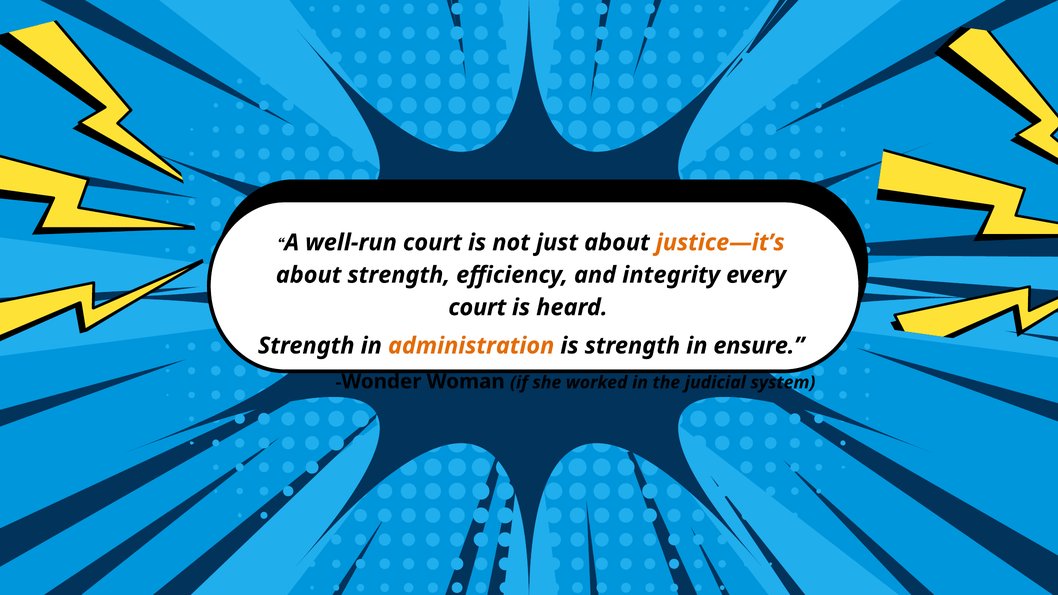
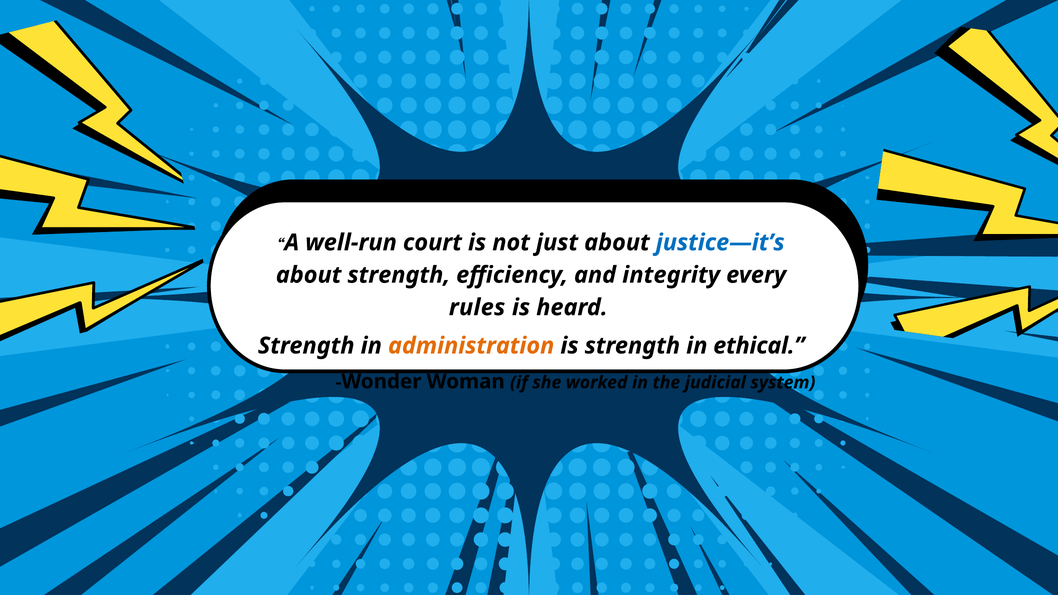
justice—it’s colour: orange -> blue (720, 243)
court: court -> rules (477, 307)
ensure: ensure -> ethical (759, 346)
